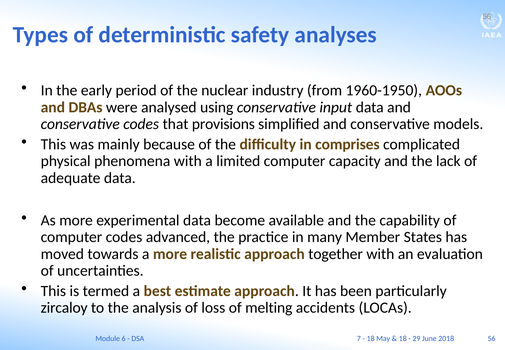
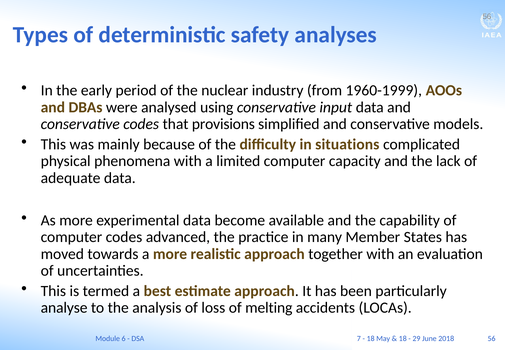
1960-1950: 1960-1950 -> 1960-1999 (384, 90)
comprises: comprises -> situations (347, 144)
zircaloy: zircaloy -> analyse (64, 307)
